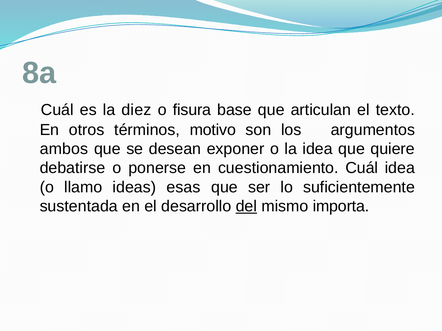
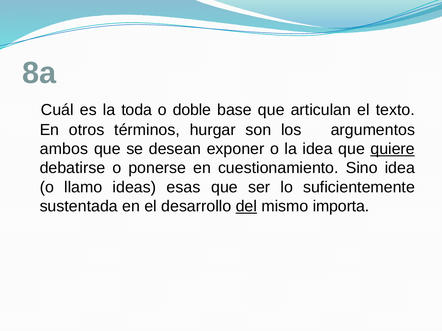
diez: diez -> toda (137, 110)
fisura: fisura -> doble (192, 110)
motivo: motivo -> hurgar (213, 130)
quiere underline: none -> present (393, 149)
cuestionamiento Cuál: Cuál -> Sino (362, 168)
